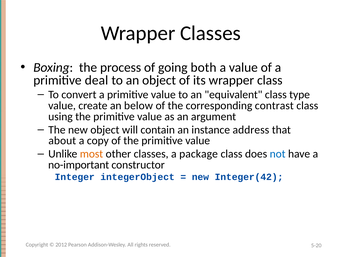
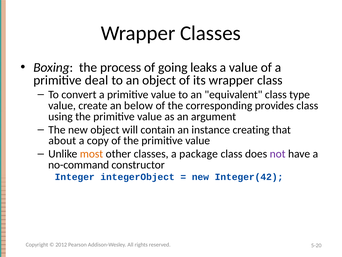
both: both -> leaks (204, 67)
contrast: contrast -> provides (274, 105)
address: address -> creating (251, 129)
not colour: blue -> purple (278, 154)
no-important: no-important -> no-command (79, 165)
